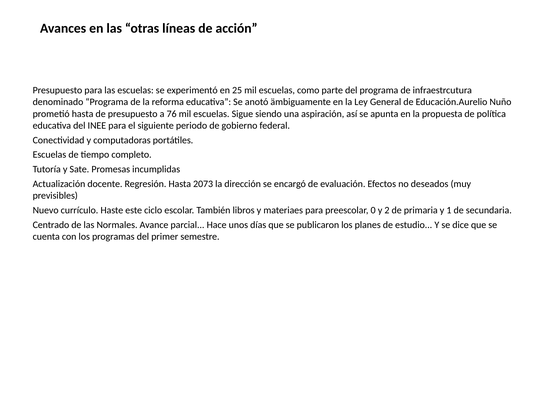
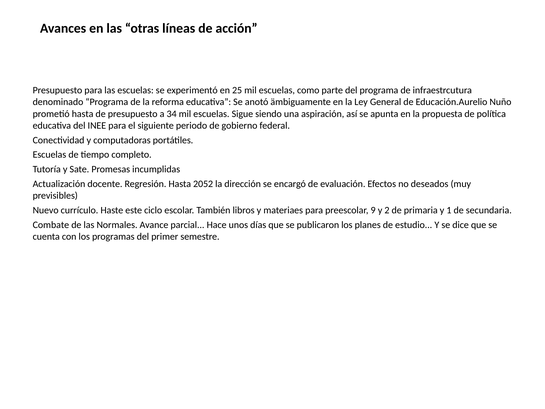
76: 76 -> 34 (172, 114)
2073: 2073 -> 2052 (203, 184)
0: 0 -> 9 (373, 210)
Centrado: Centrado -> Combate (51, 225)
